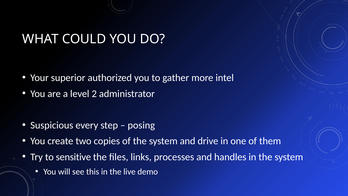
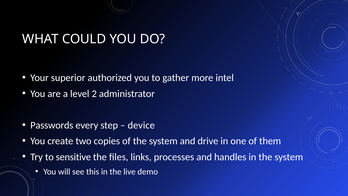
Suspicious: Suspicious -> Passwords (52, 125)
posing: posing -> device (141, 125)
